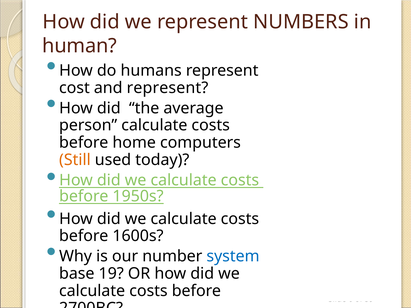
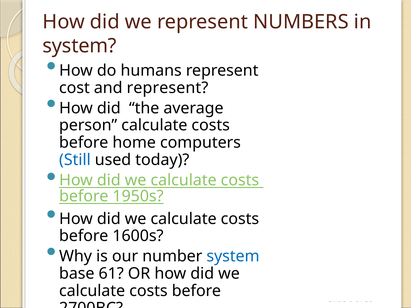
human: human -> system (80, 46)
Still colour: orange -> blue (75, 160)
19: 19 -> 61 (111, 274)
